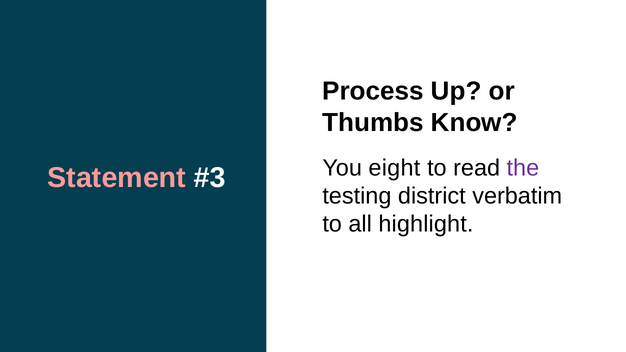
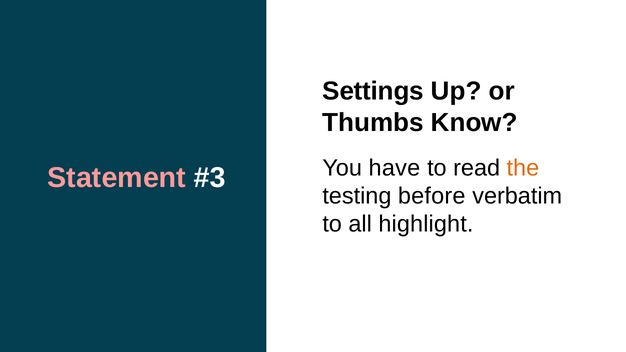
Process: Process -> Settings (373, 91)
eight: eight -> have (394, 168)
the colour: purple -> orange (523, 168)
district: district -> before (432, 196)
